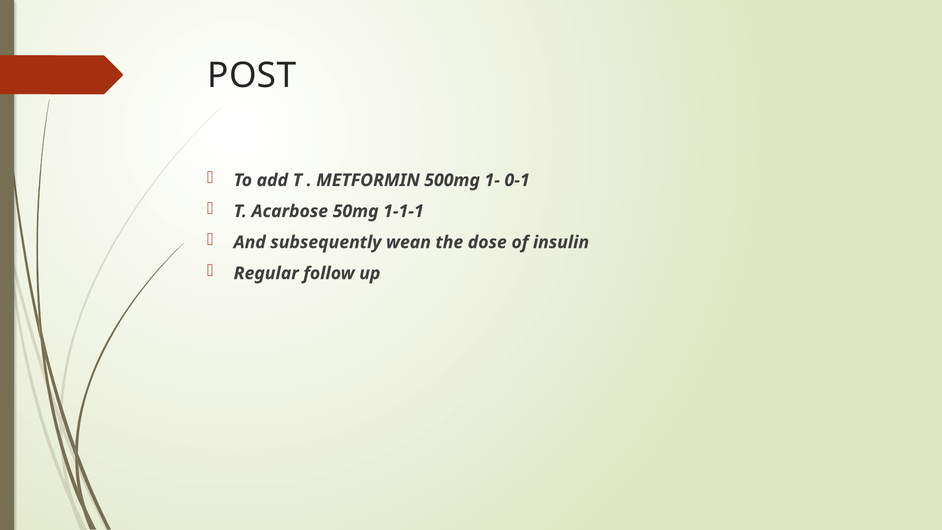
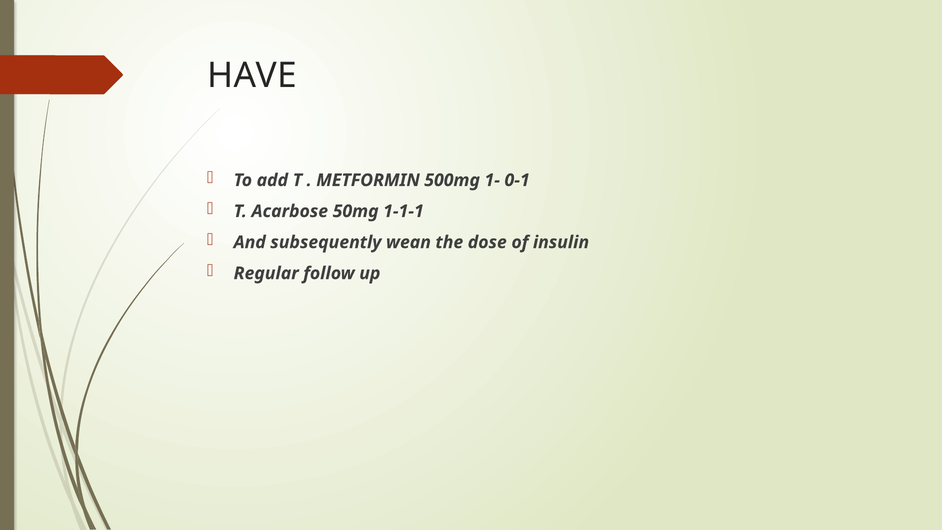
POST: POST -> HAVE (252, 75)
